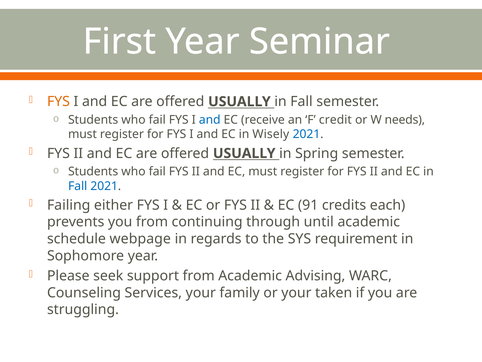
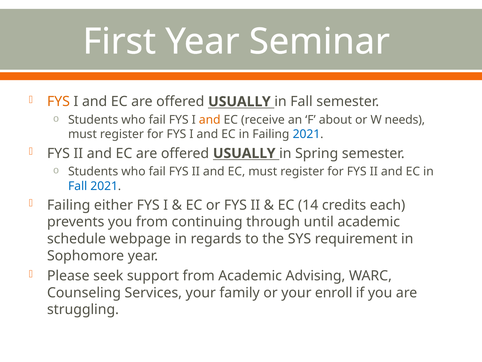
and colour: blue -> orange (210, 120)
credit: credit -> about (335, 120)
in Wisely: Wisely -> Failing (271, 134)
91: 91 -> 14 (308, 205)
taken: taken -> enroll (334, 292)
